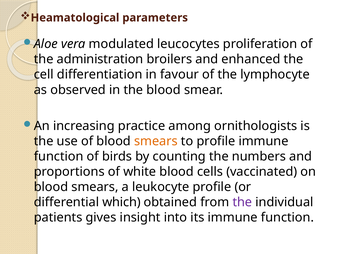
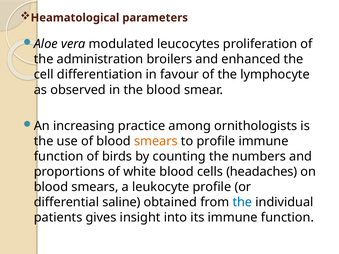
vaccinated: vaccinated -> headaches (262, 172)
which: which -> saline (121, 202)
the colour: purple -> blue (242, 202)
